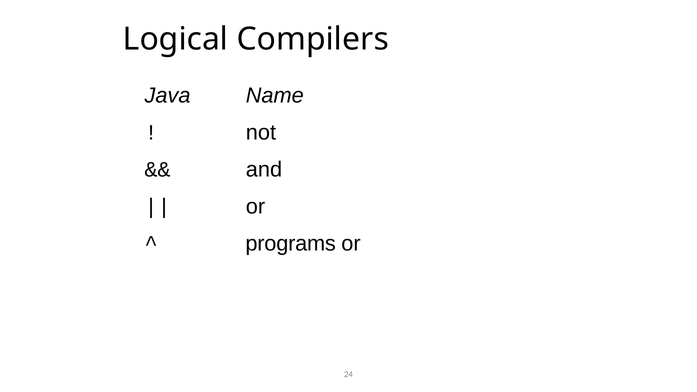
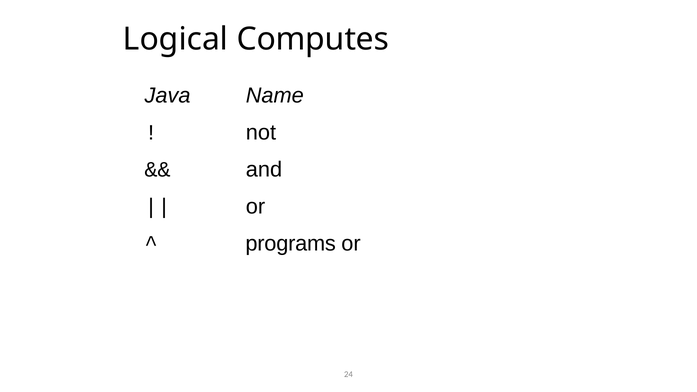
Compilers: Compilers -> Computes (313, 39)
